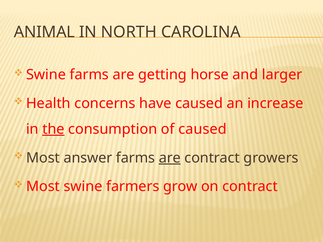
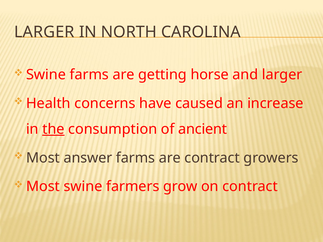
ANIMAL: ANIMAL -> LARGER (44, 32)
of caused: caused -> ancient (203, 129)
are underline: present -> none (170, 158)
